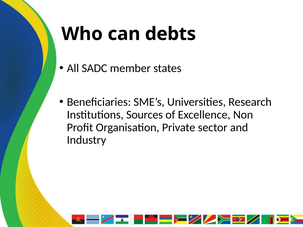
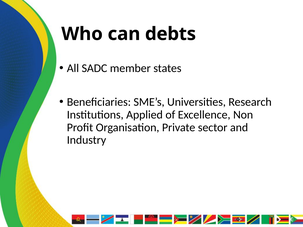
Sources: Sources -> Applied (144, 115)
